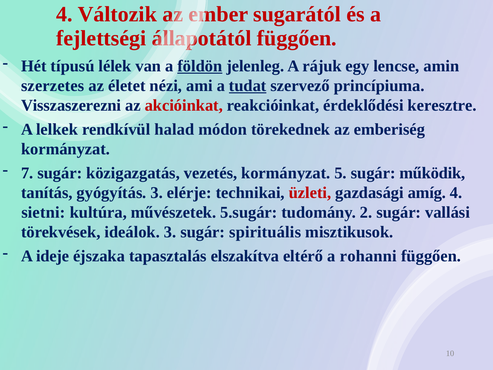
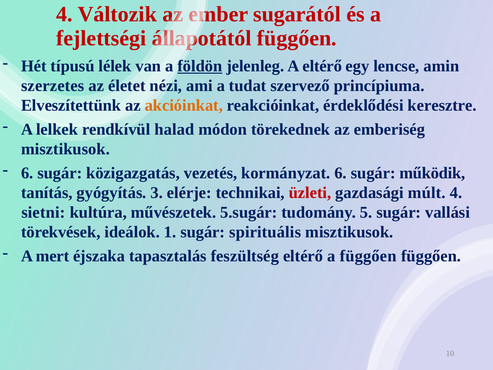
A rájuk: rájuk -> eltérő (322, 66)
tudat underline: present -> none (248, 86)
Visszaszerezni: Visszaszerezni -> Elveszítettünk (71, 105)
akcióinkat colour: red -> orange (184, 105)
kormányzat: kormányzat -> misztikusok (65, 149)
7: 7 -> 6 (27, 173)
kormányzat 5: 5 -> 6 (341, 173)
amíg: amíg -> múlt (427, 193)
2: 2 -> 5 (366, 212)
ideálok 3: 3 -> 1 (170, 232)
ideje: ideje -> mert (53, 256)
elszakítva: elszakítva -> feszültség (245, 256)
a rohanni: rohanni -> függően (368, 256)
